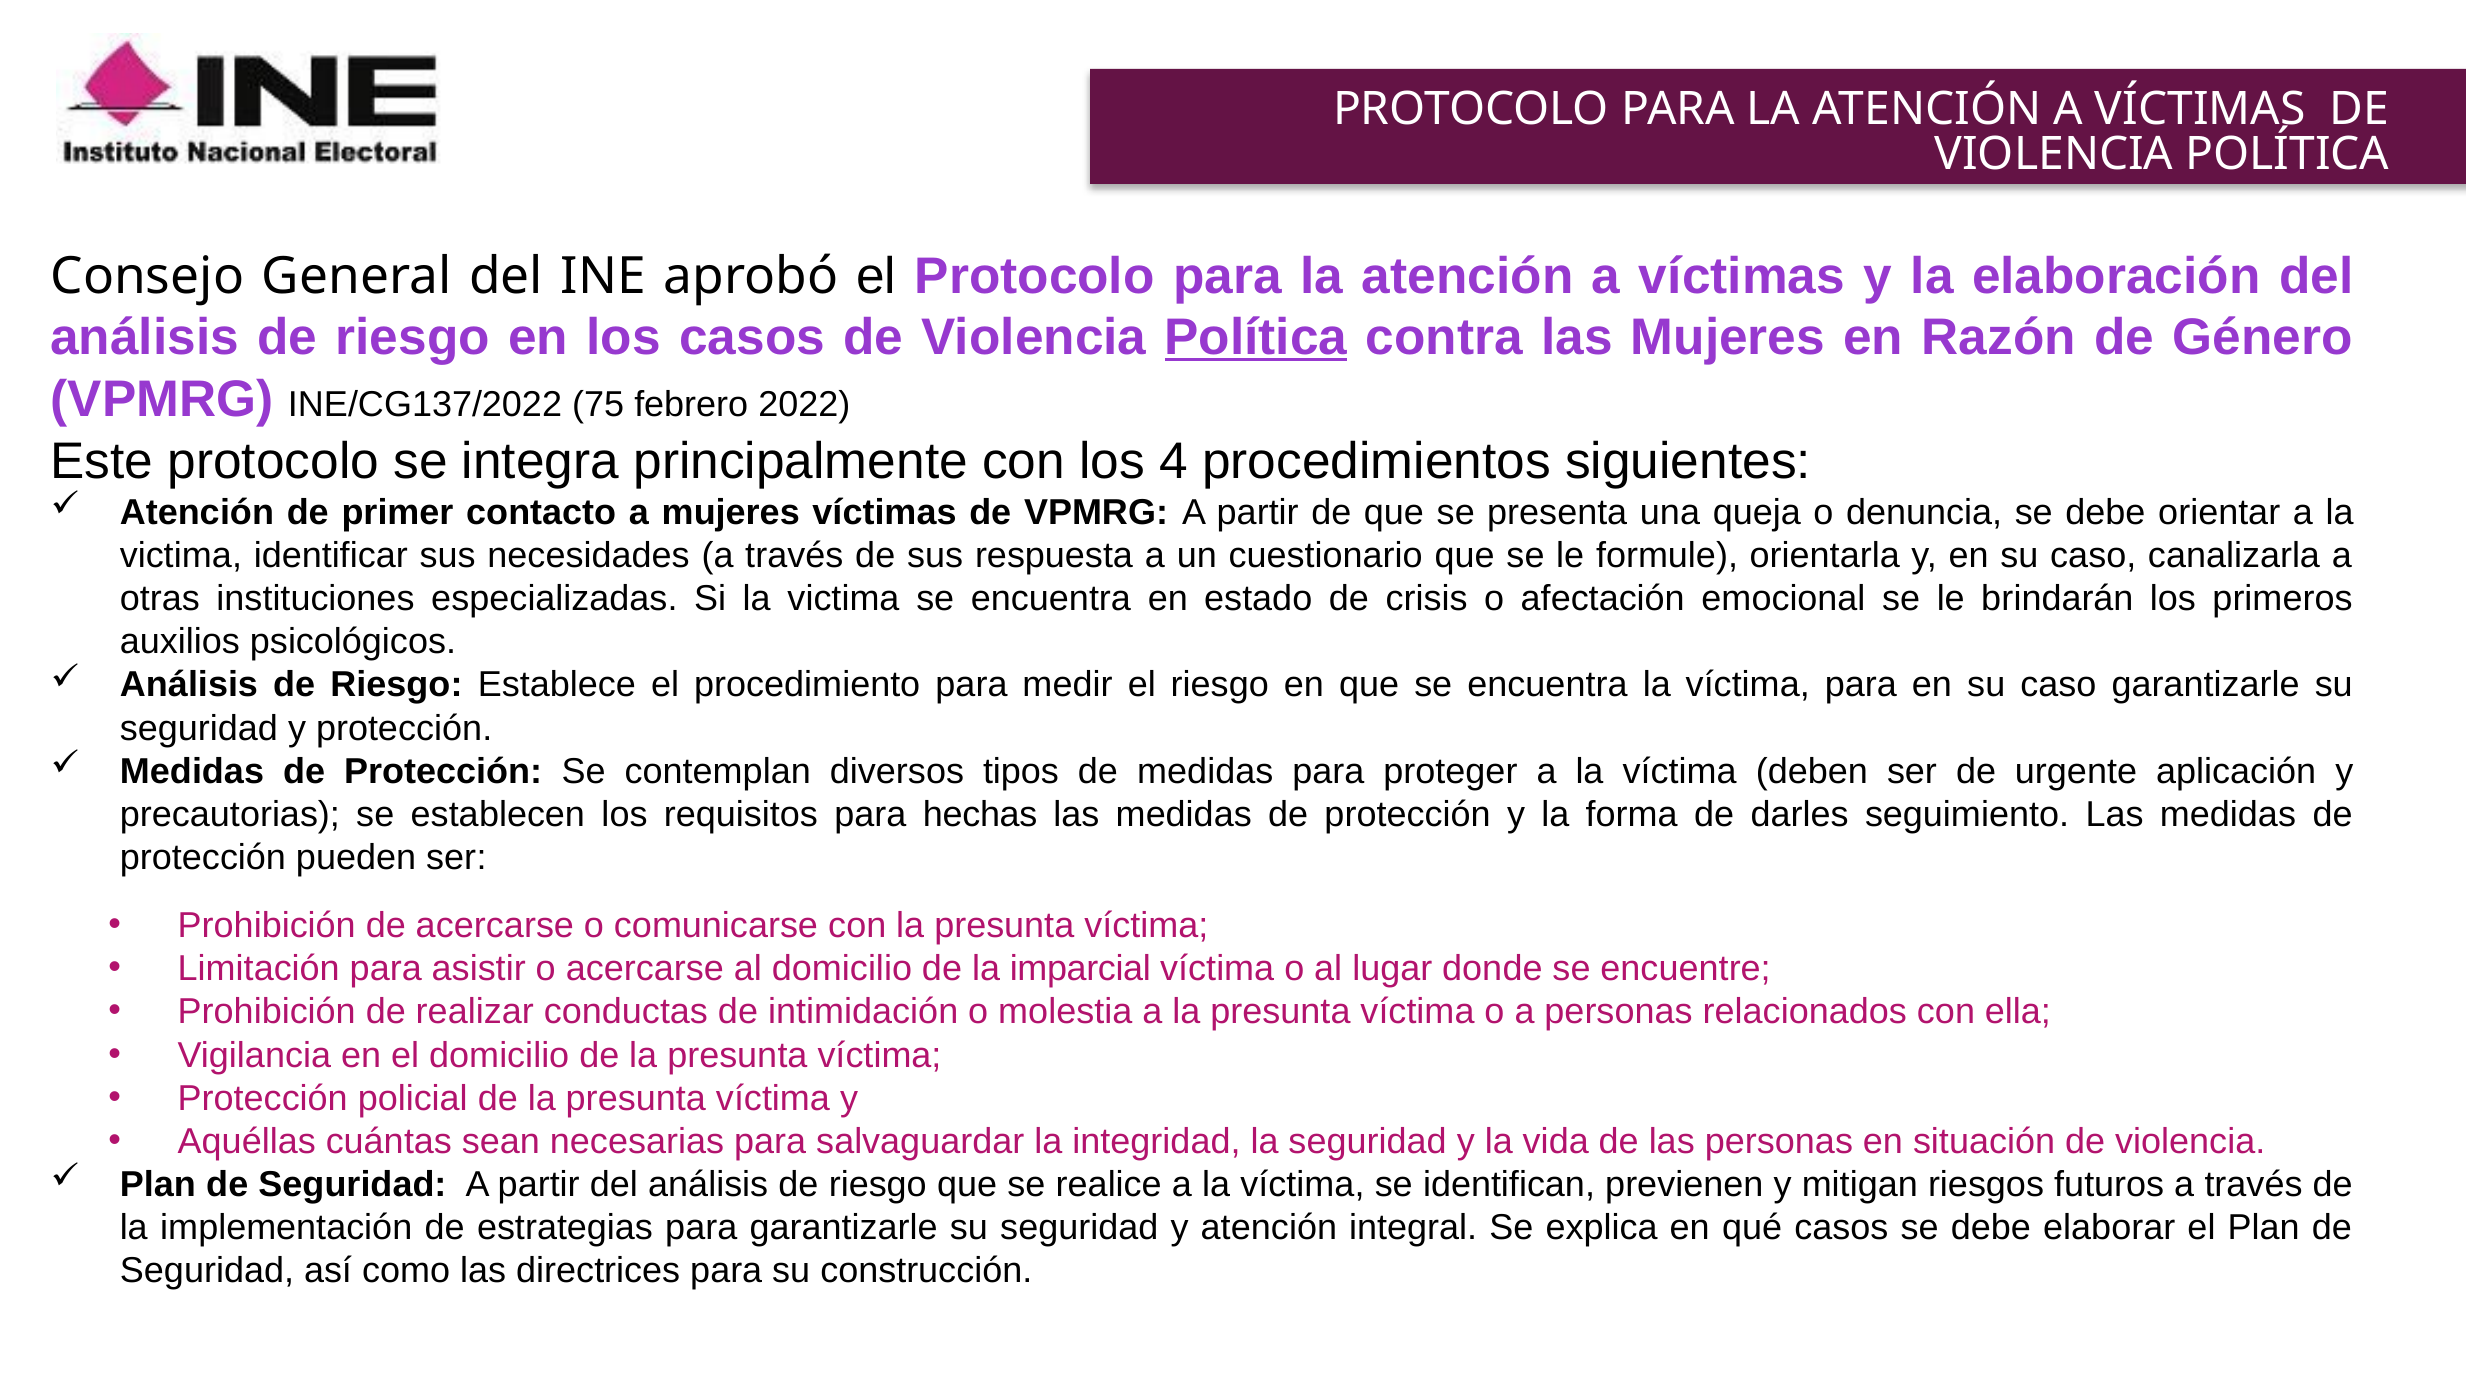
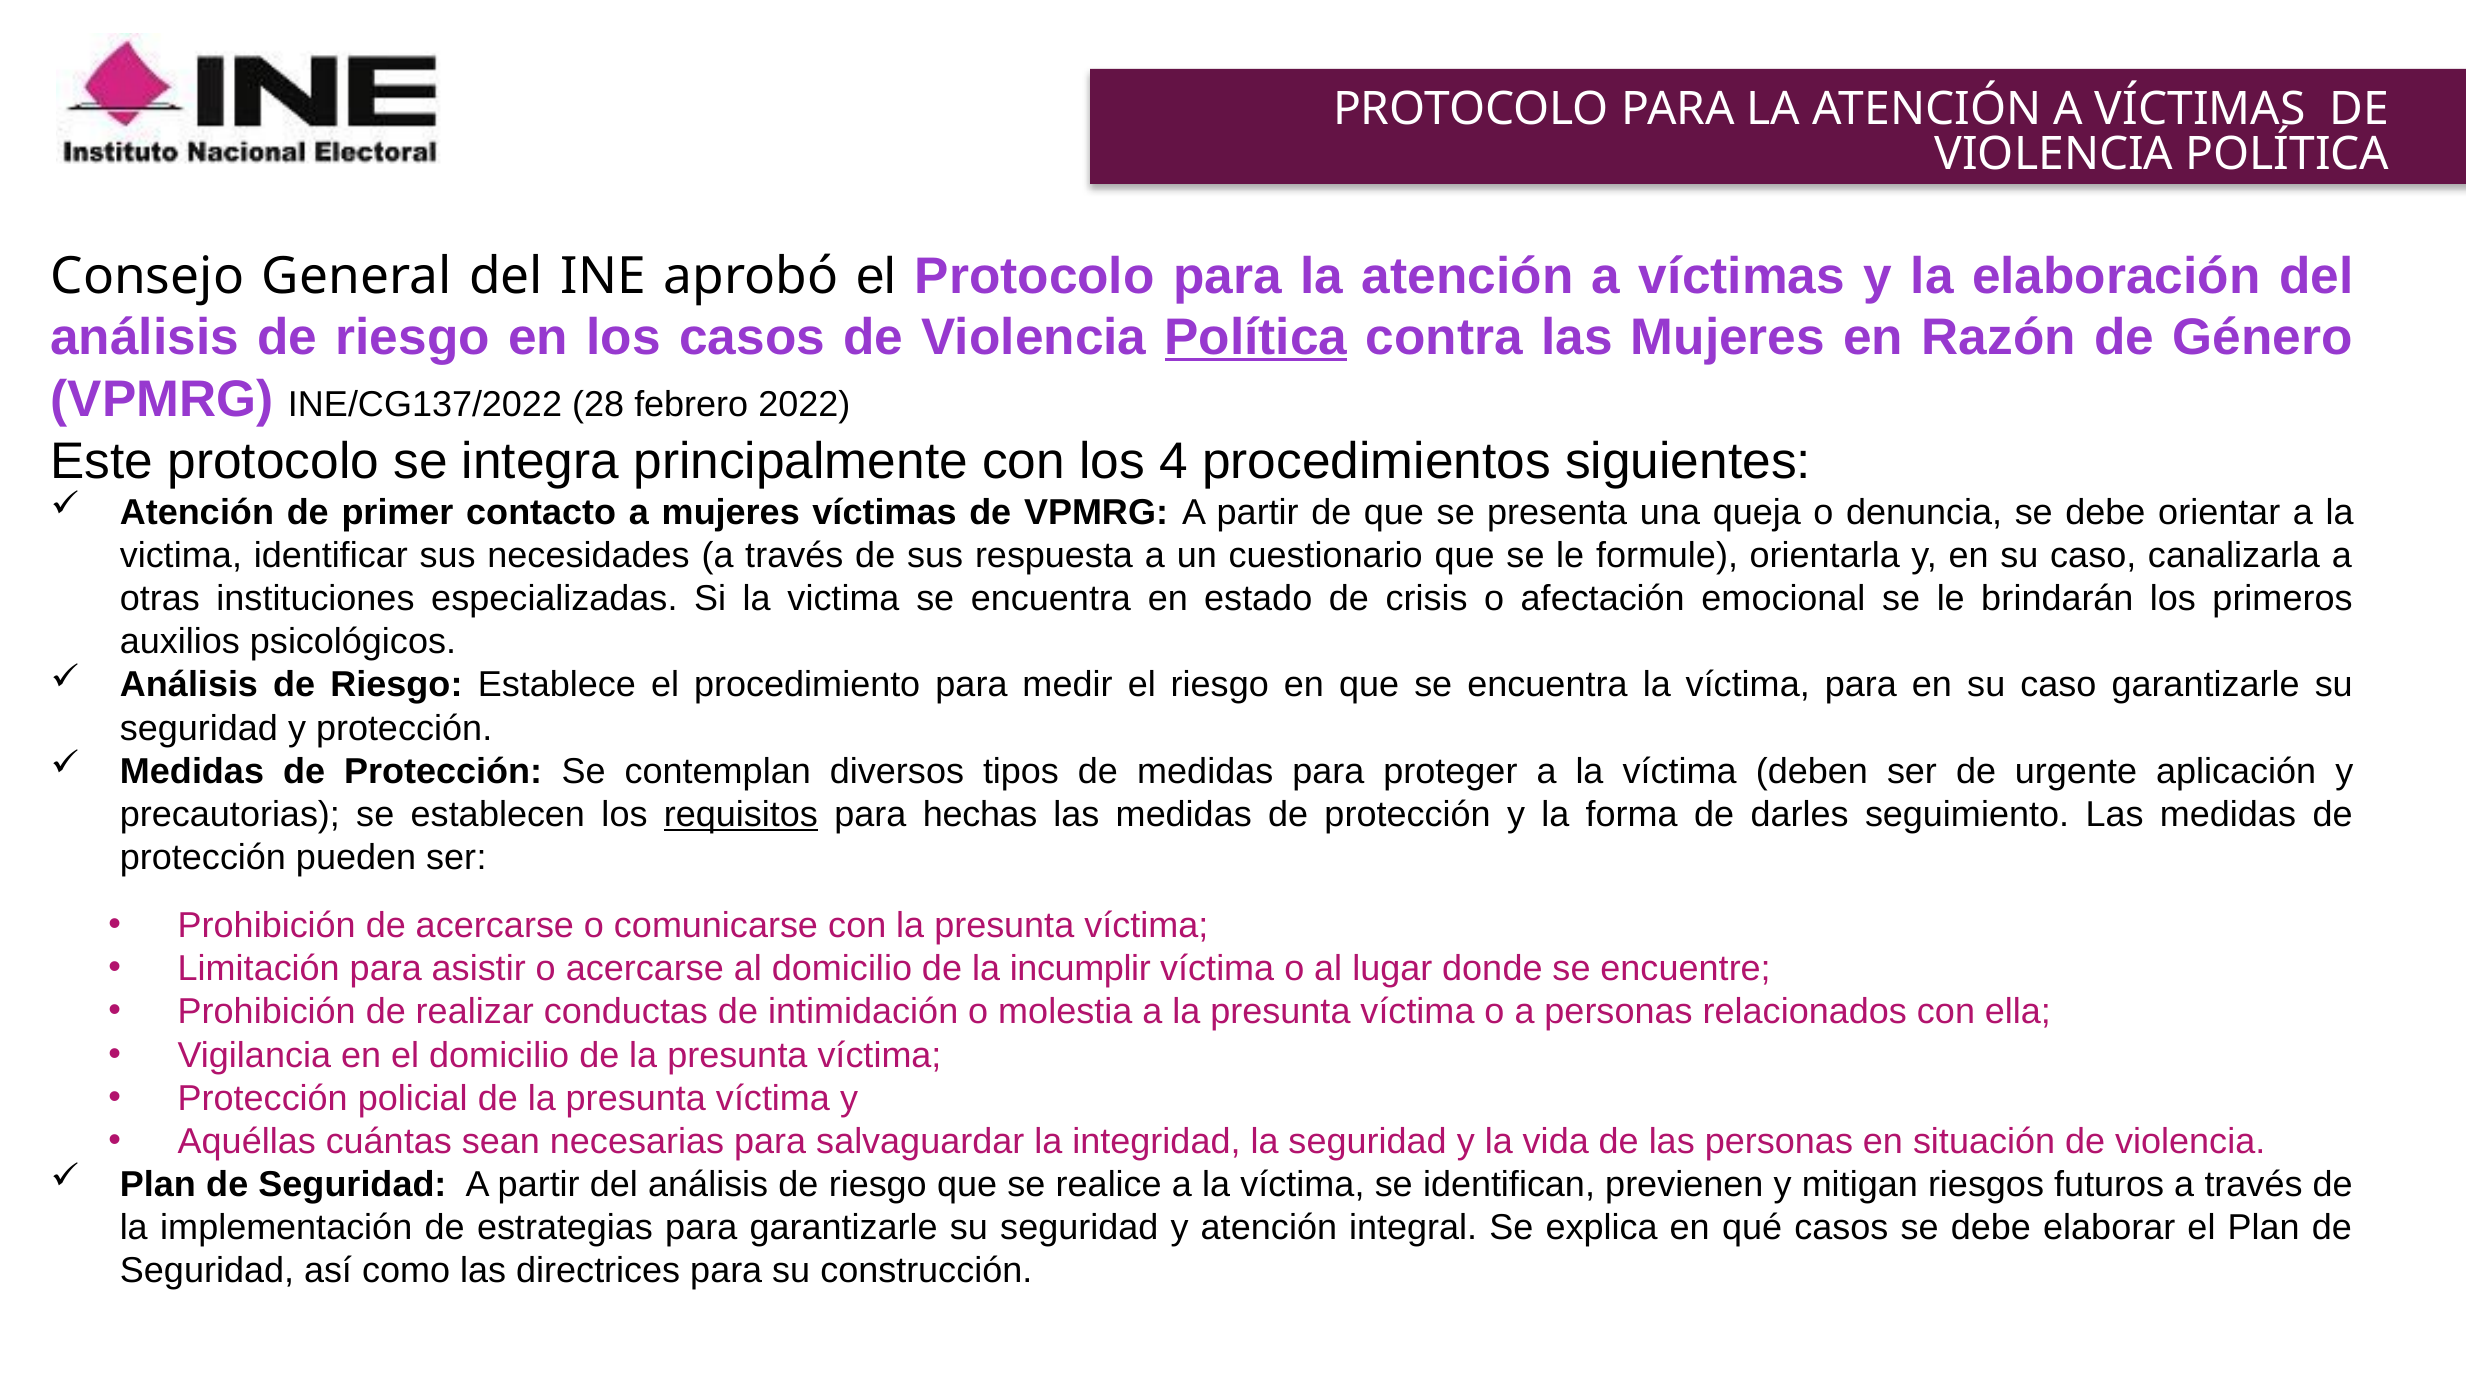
75: 75 -> 28 (598, 405)
requisitos underline: none -> present (741, 815)
imparcial: imparcial -> incumplir (1080, 969)
